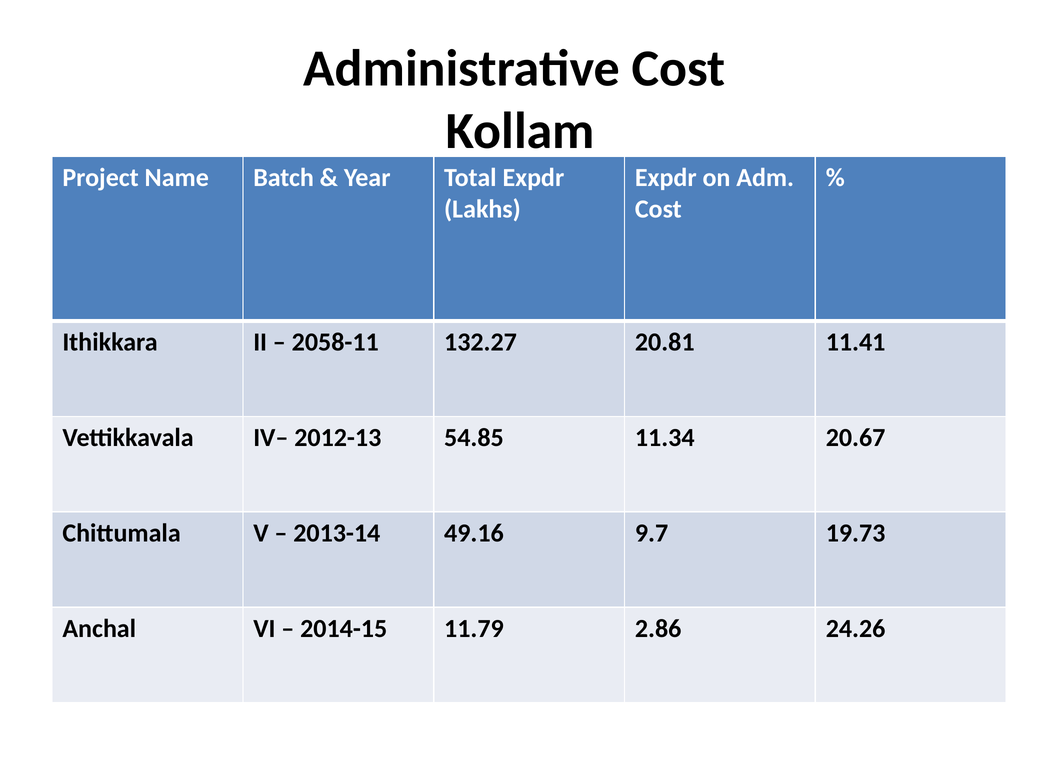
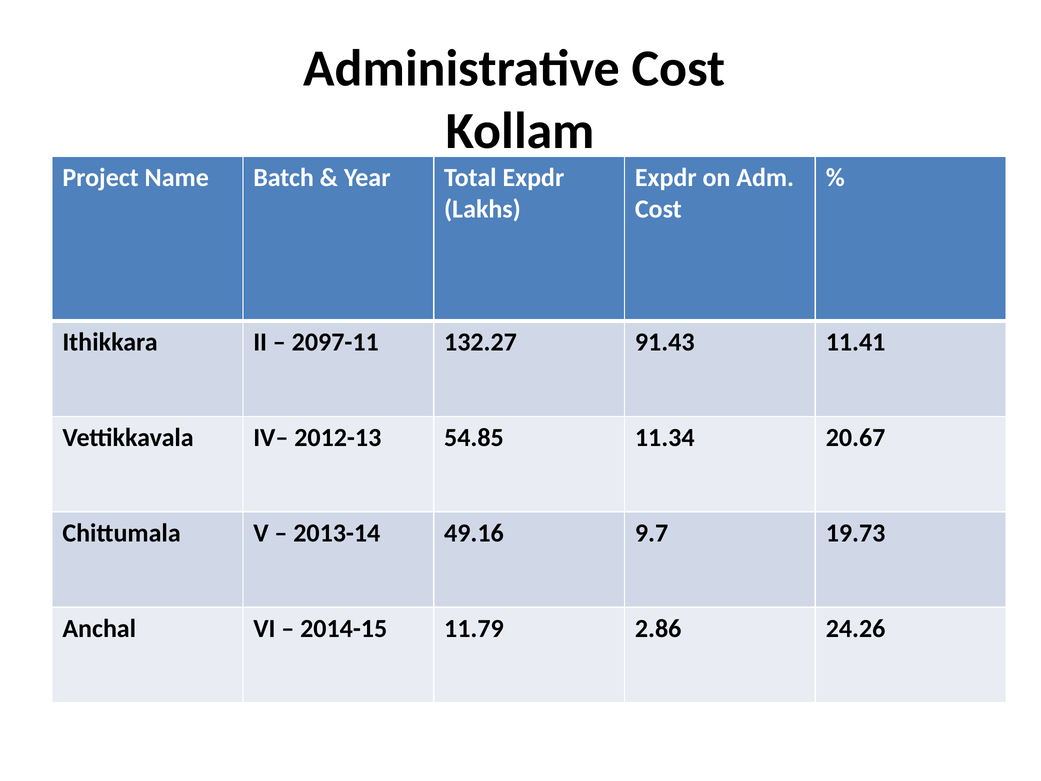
2058-11: 2058-11 -> 2097-11 (335, 342)
20.81: 20.81 -> 91.43 (665, 342)
